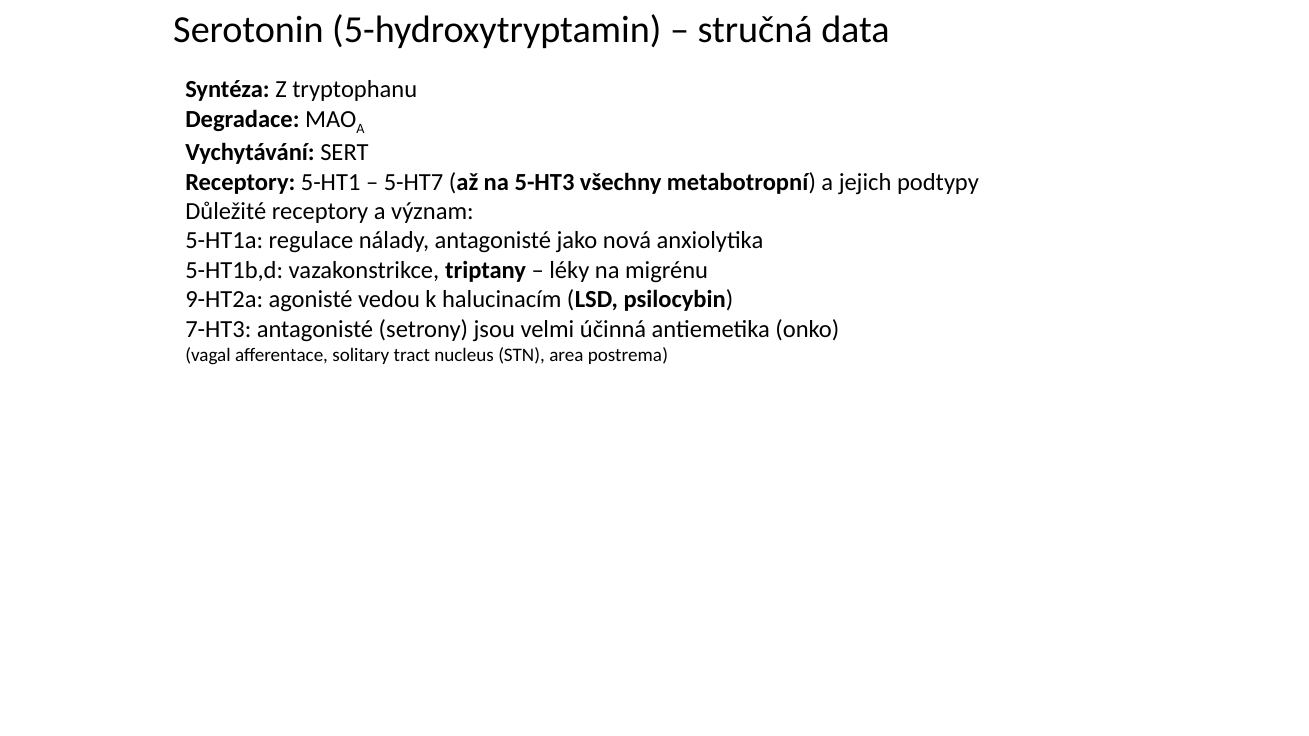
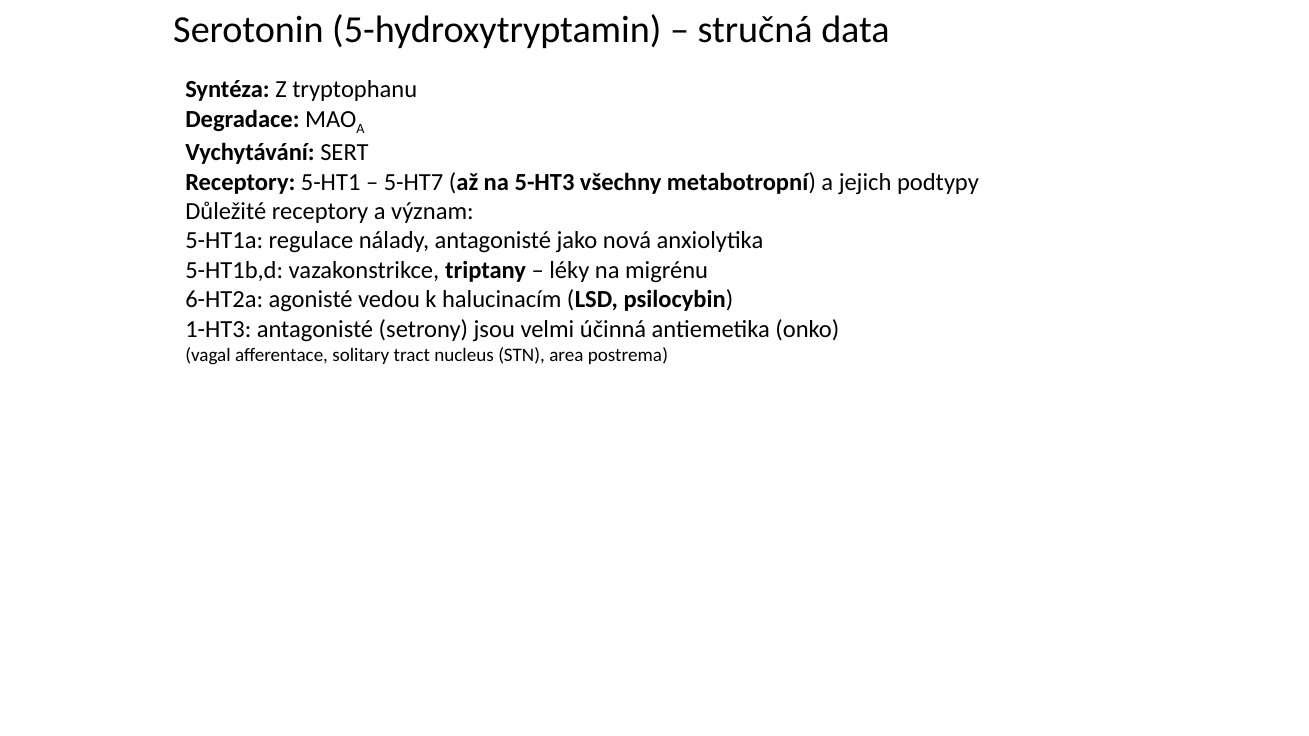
9-HT2a: 9-HT2a -> 6-HT2a (224, 300)
7-HT3: 7-HT3 -> 1-HT3 (218, 329)
